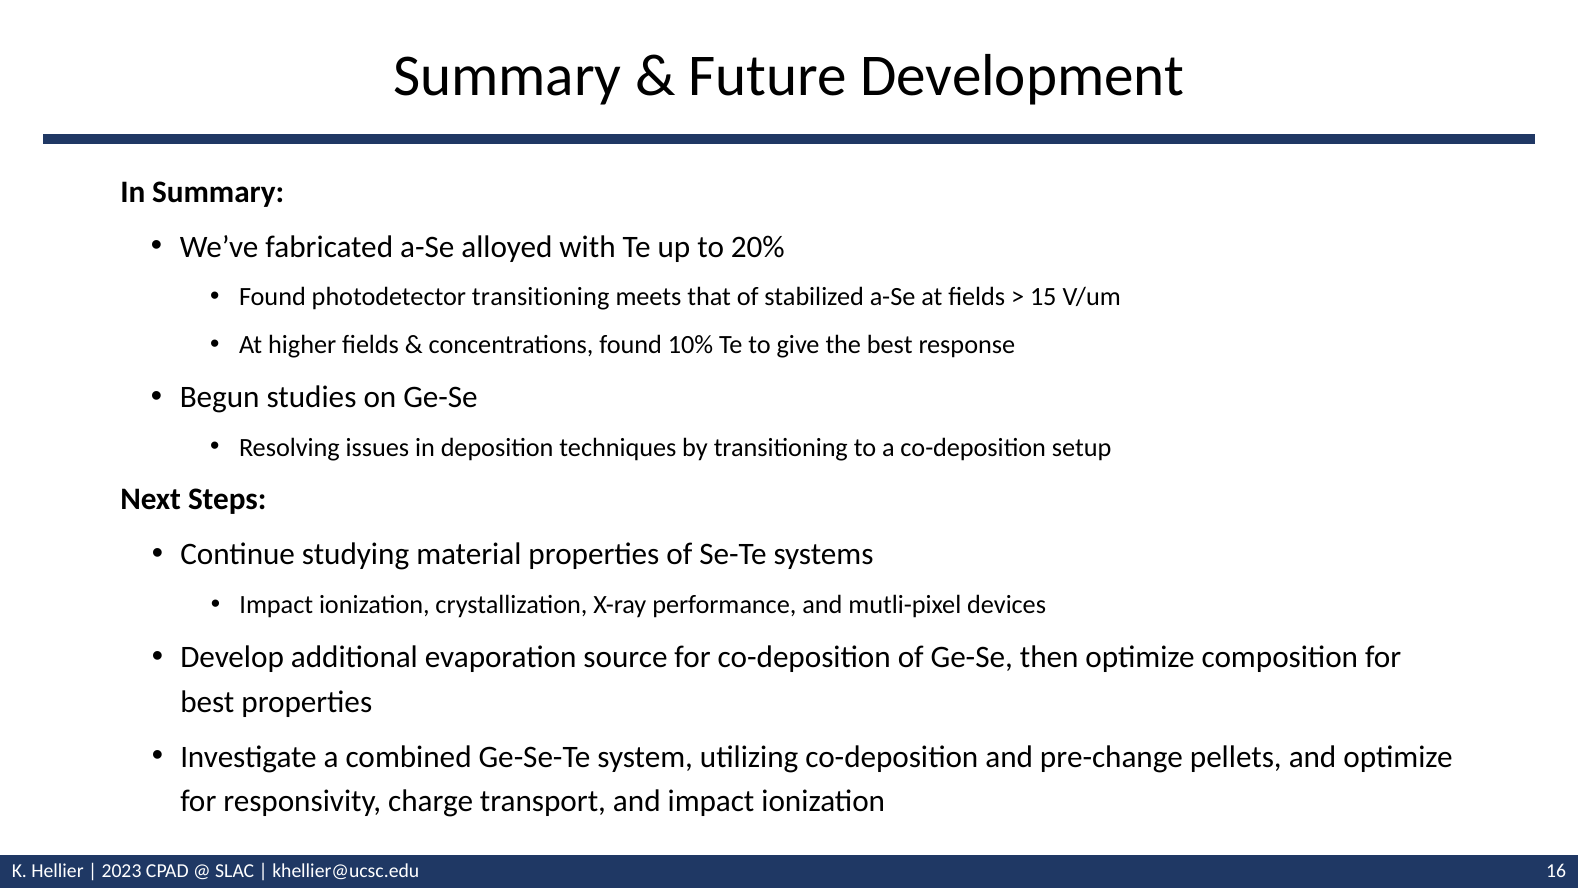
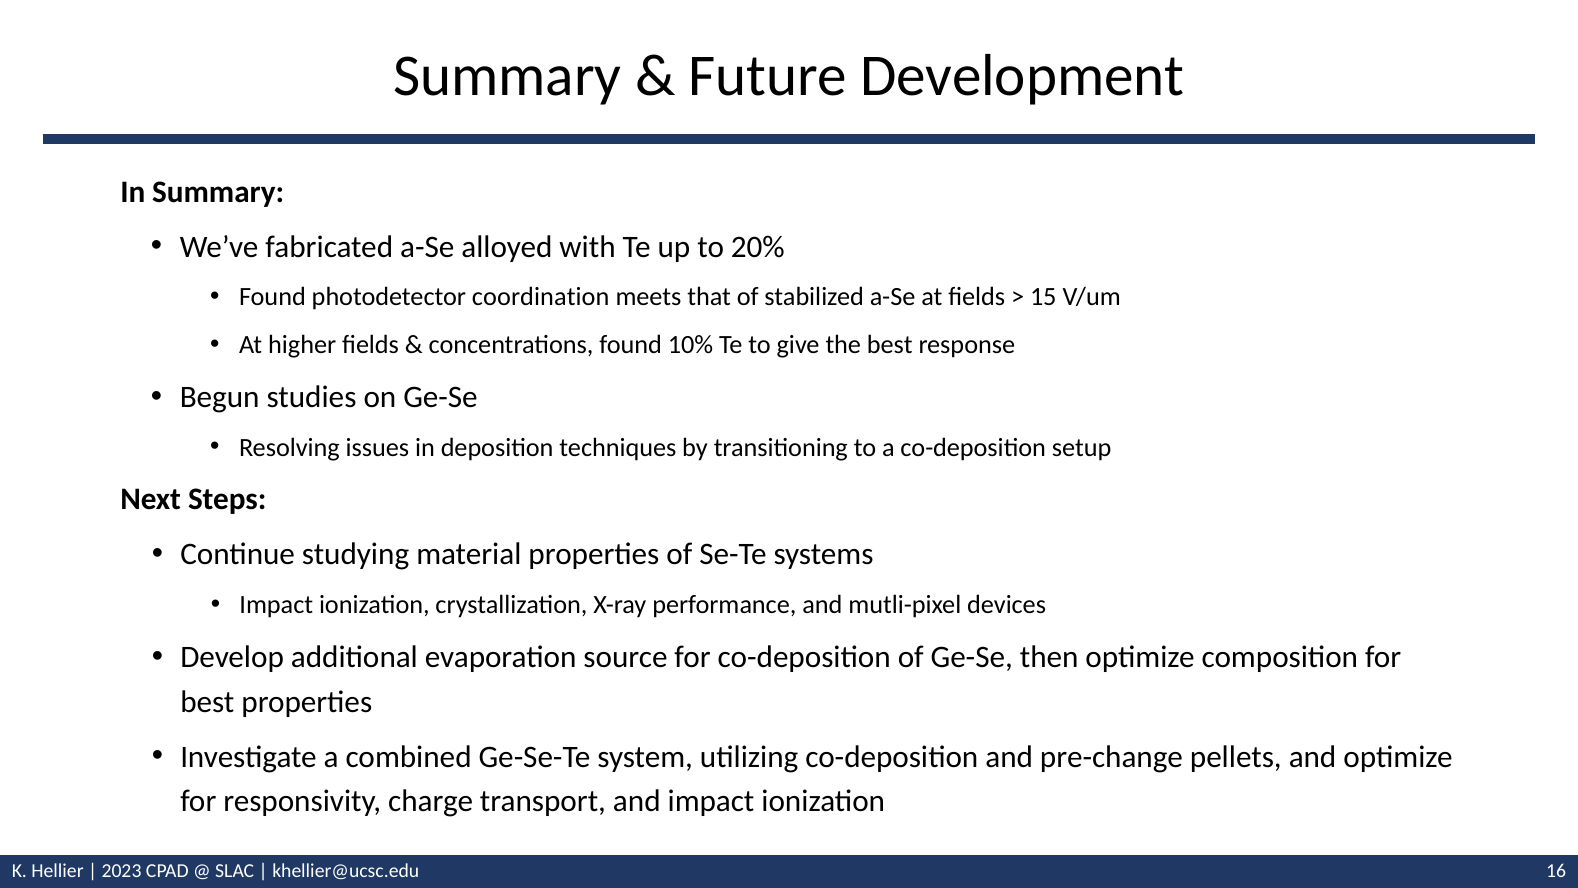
photodetector transitioning: transitioning -> coordination (541, 297)
